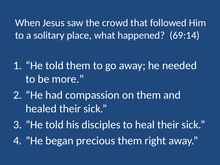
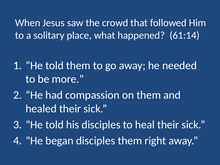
69:14: 69:14 -> 61:14 (185, 35)
began precious: precious -> disciples (96, 141)
